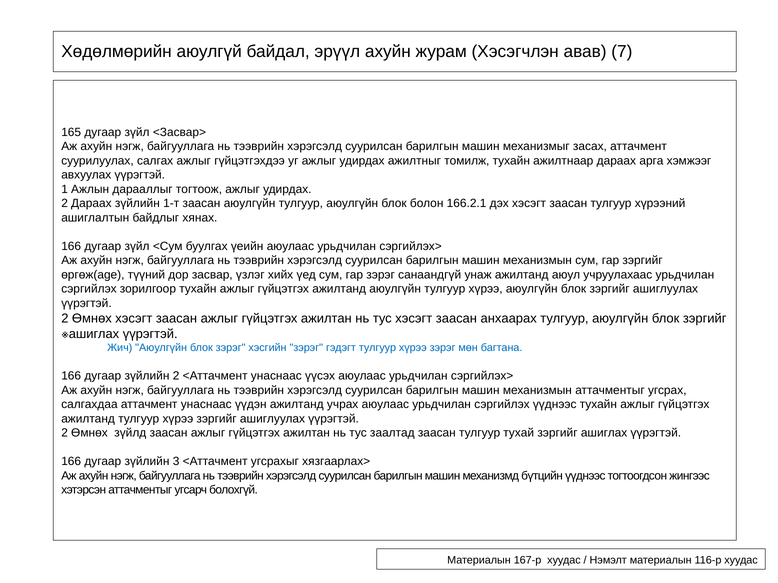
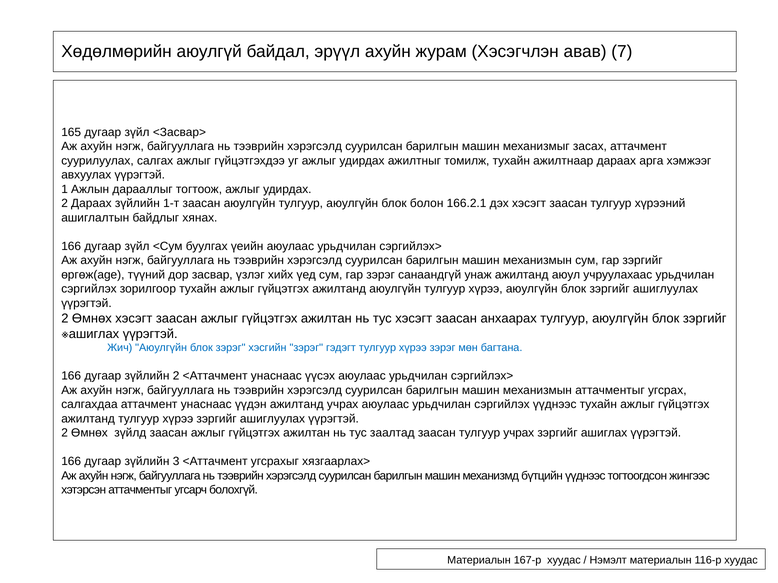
тулгуур тухай: тухай -> учрах (519, 433)
